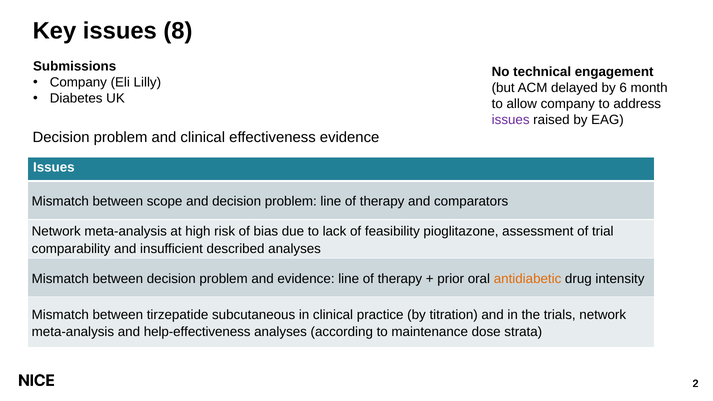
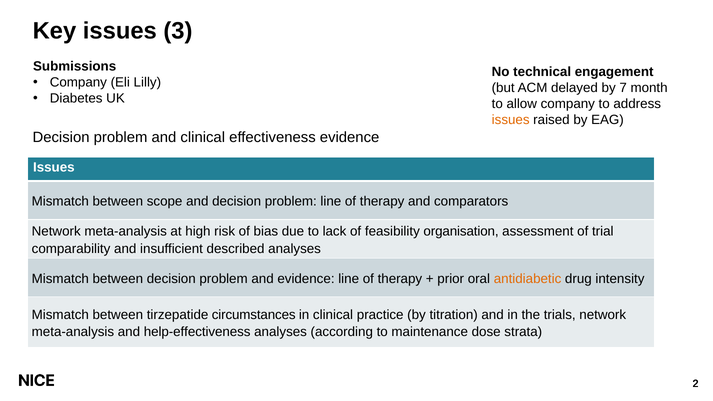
8: 8 -> 3 (178, 31)
6: 6 -> 7 (623, 88)
issues colour: purple -> orange (511, 120)
pioglitazone: pioglitazone -> organisation (461, 232)
subcutaneous: subcutaneous -> circumstances (254, 315)
